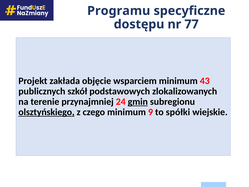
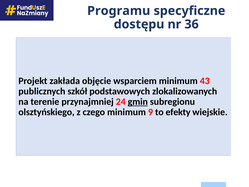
77: 77 -> 36 (192, 24)
olsztyńskiego underline: present -> none (46, 112)
spółki: spółki -> efekty (178, 112)
